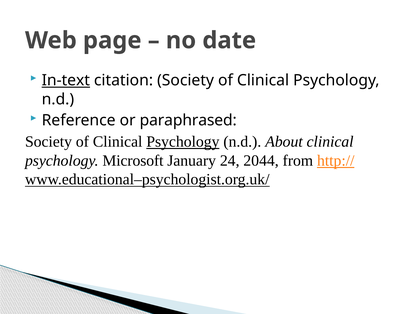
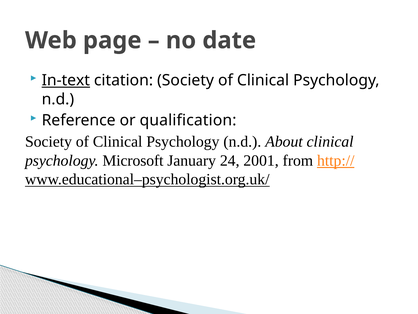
paraphrased: paraphrased -> qualification (188, 120)
Psychology underline: present -> none (183, 141)
2044: 2044 -> 2001 (261, 160)
